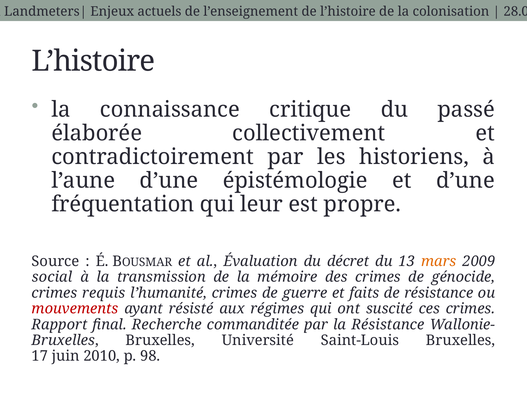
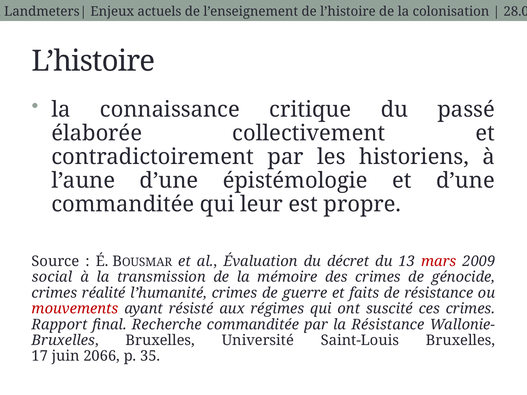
fréquentation: fréquentation -> commanditée (123, 204)
mars colour: orange -> red (439, 262)
requis: requis -> réalité (104, 293)
2010: 2010 -> 2066 (102, 356)
98: 98 -> 35 (150, 356)
